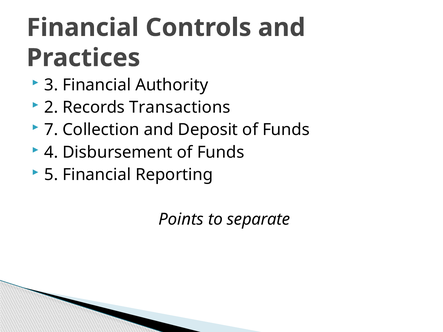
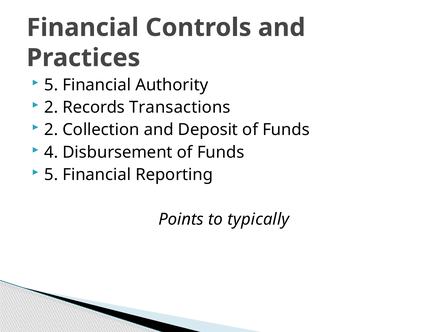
3: 3 -> 5 (51, 85)
7: 7 -> 2 (51, 130)
separate: separate -> typically (258, 220)
